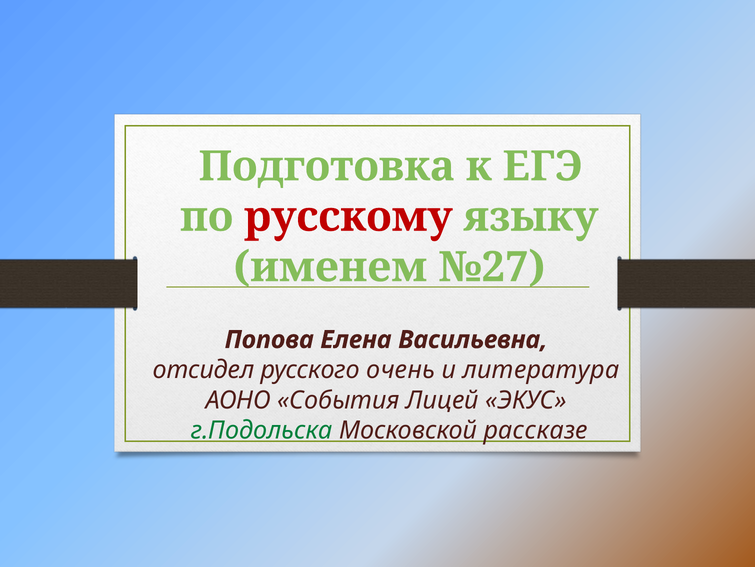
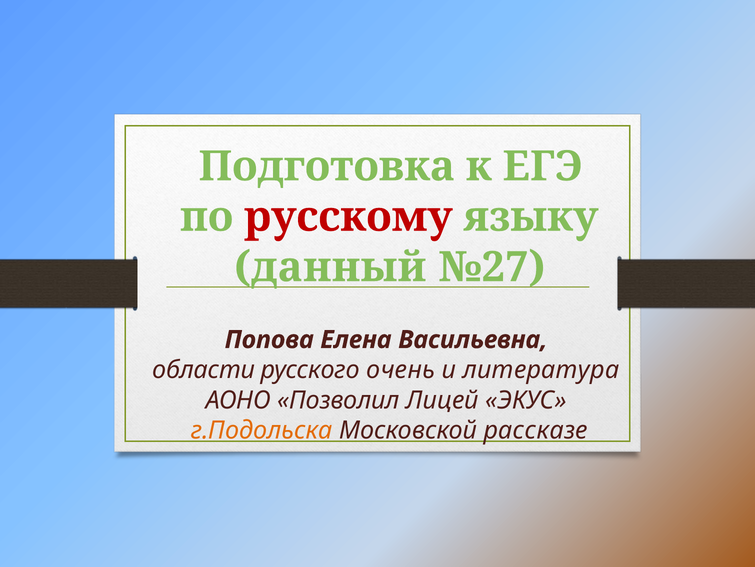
именем: именем -> данный (330, 267)
отсидел: отсидел -> области (204, 370)
События: События -> Позволил (339, 400)
г.Подольска colour: green -> orange (262, 430)
